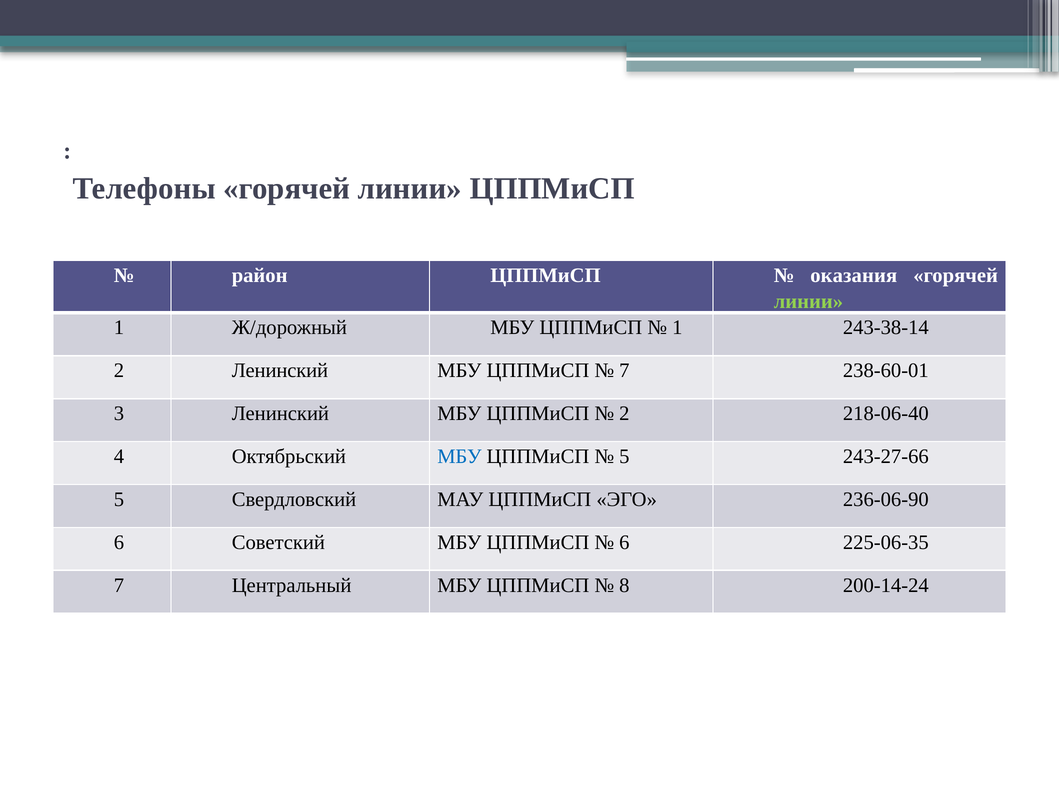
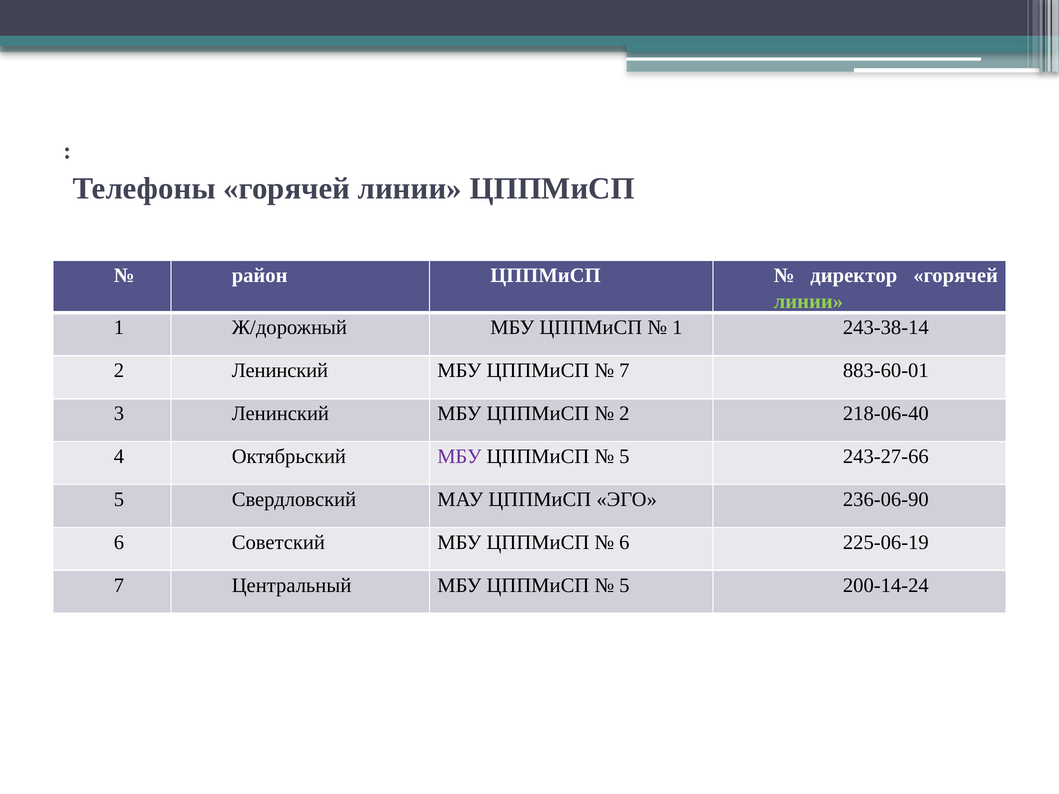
оказания: оказания -> директор (854, 275)
238-60-01: 238-60-01 -> 883-60-01 (886, 371)
МБУ colour: blue -> purple (459, 457)
225-06-35: 225-06-35 -> 225-06-19 (886, 543)
8: 8 -> 5 (624, 585)
